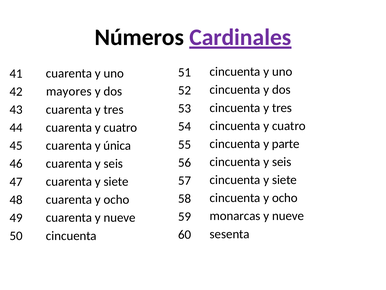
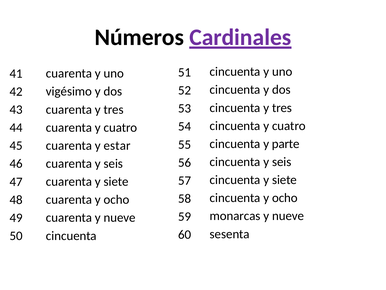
mayores: mayores -> vigésimo (69, 91)
única: única -> estar (117, 145)
